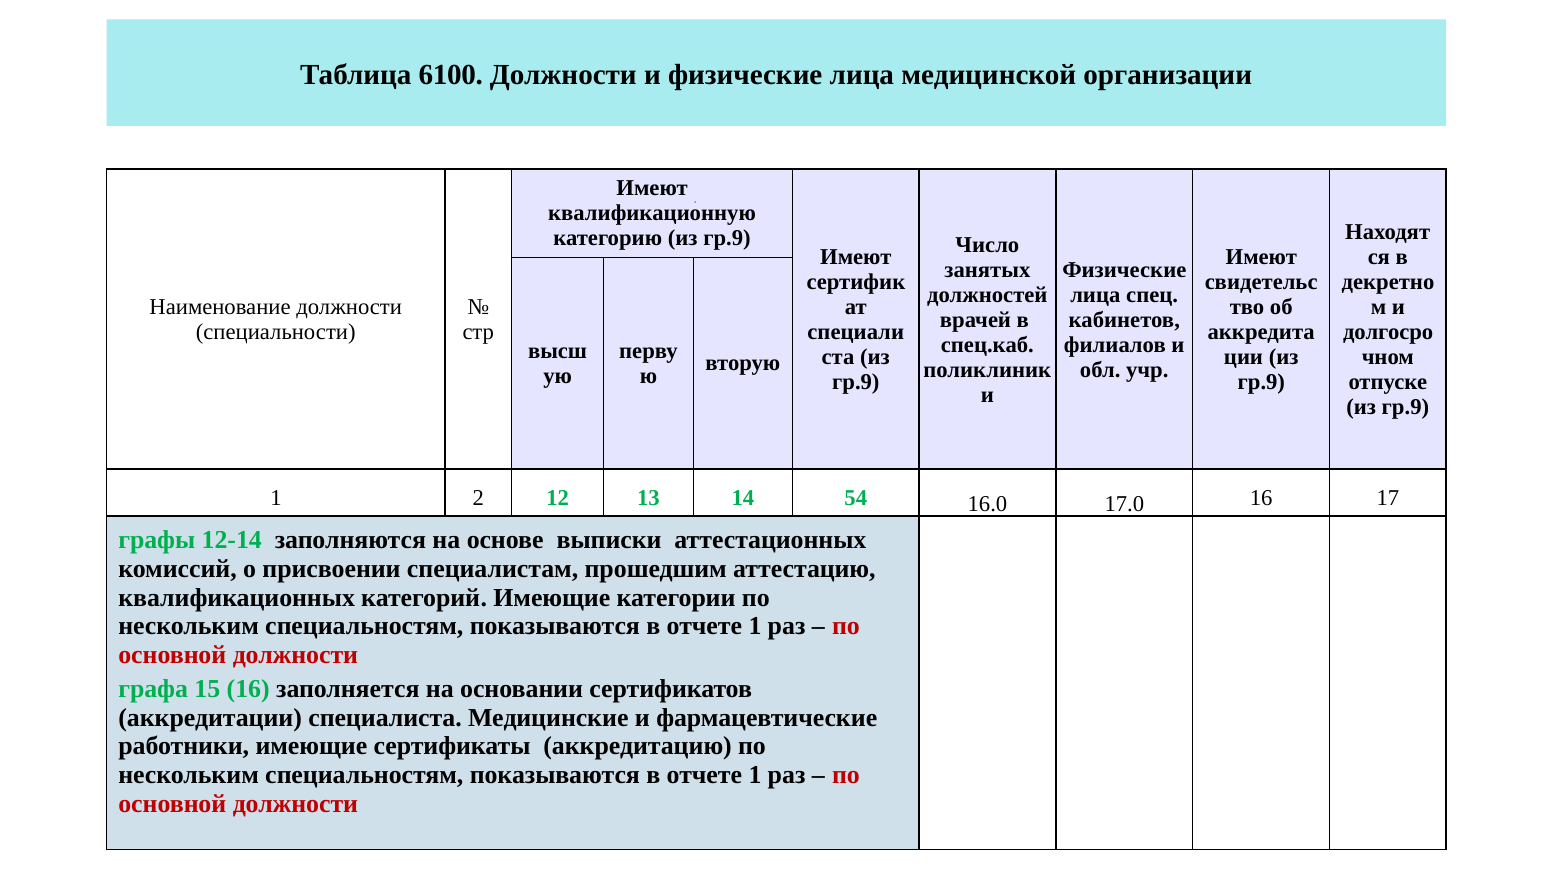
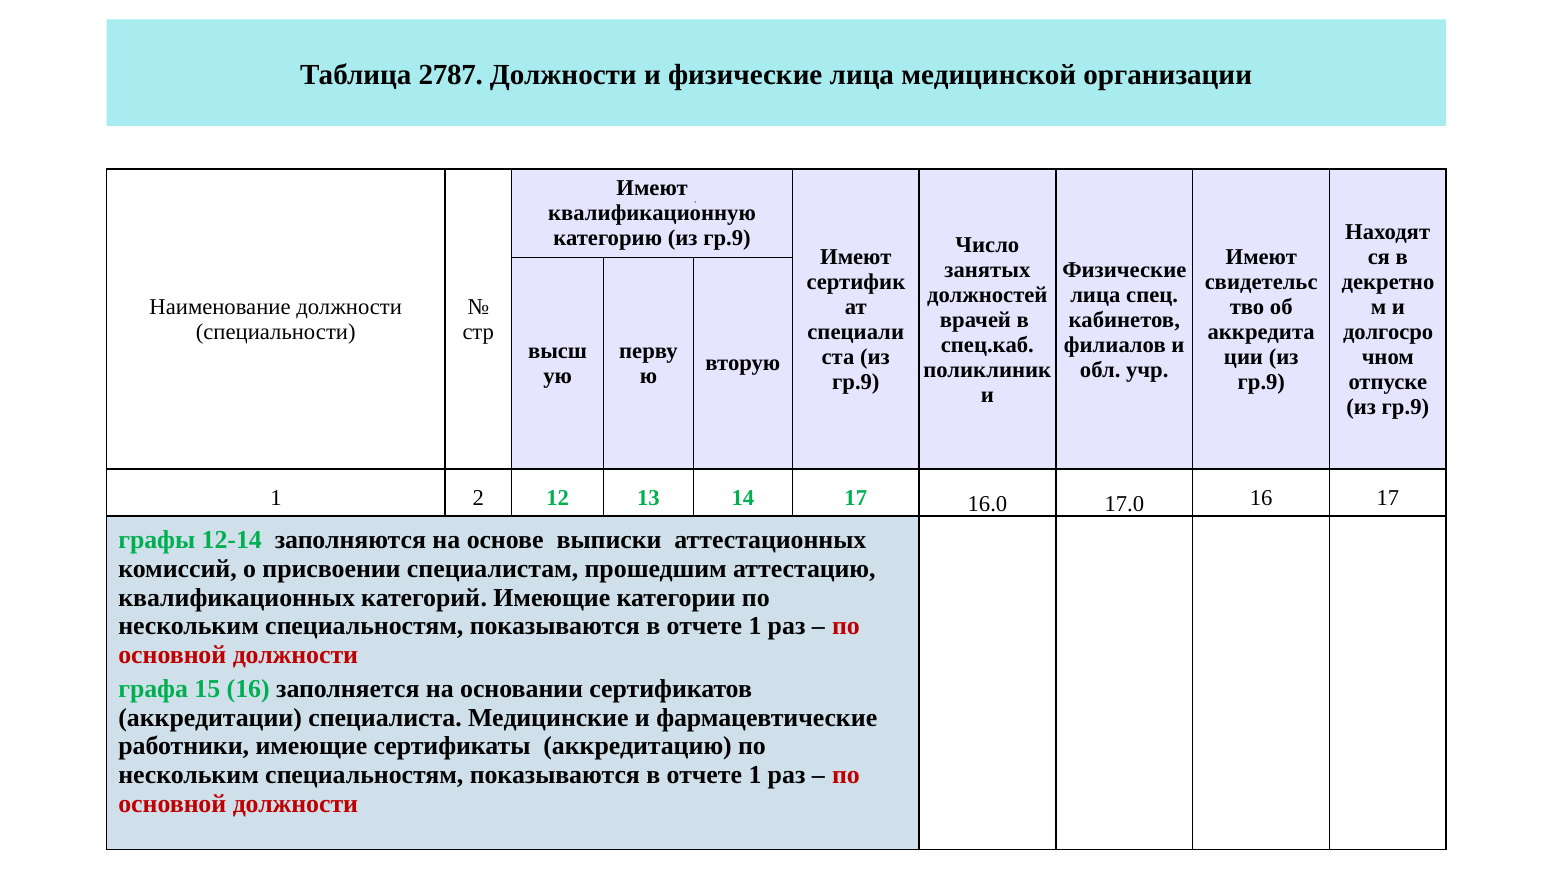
6100: 6100 -> 2787 (451, 75)
14 54: 54 -> 17 (856, 498)
